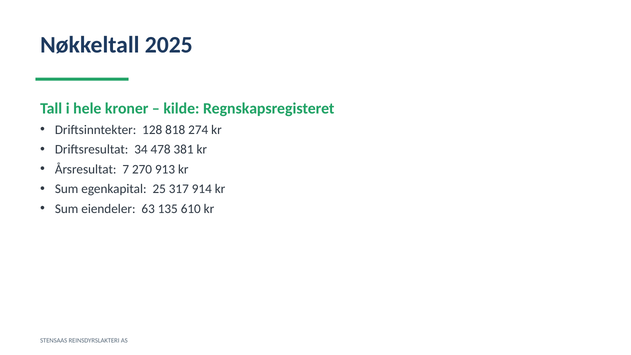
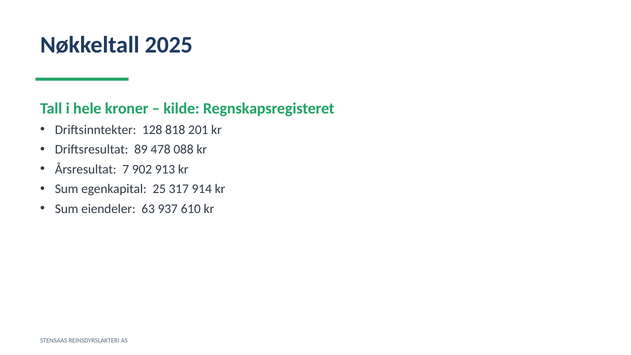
274: 274 -> 201 (198, 130)
34: 34 -> 89 (141, 149)
381: 381 -> 088 (184, 149)
270: 270 -> 902 (142, 169)
135: 135 -> 937 (168, 209)
